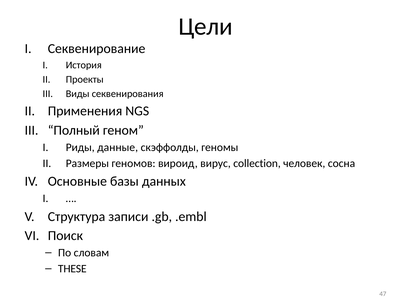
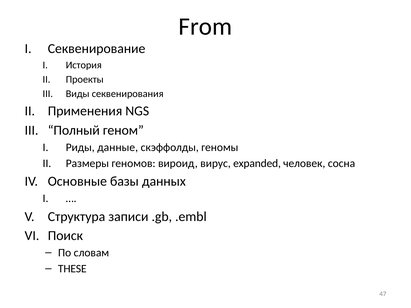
Цели: Цели -> From (205, 27)
collection: collection -> expanded (257, 164)
